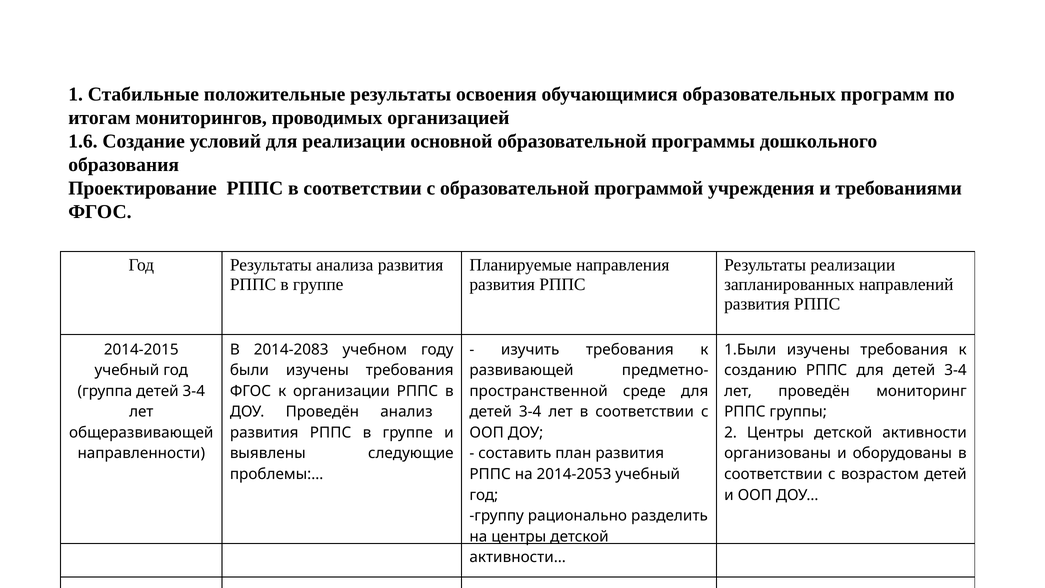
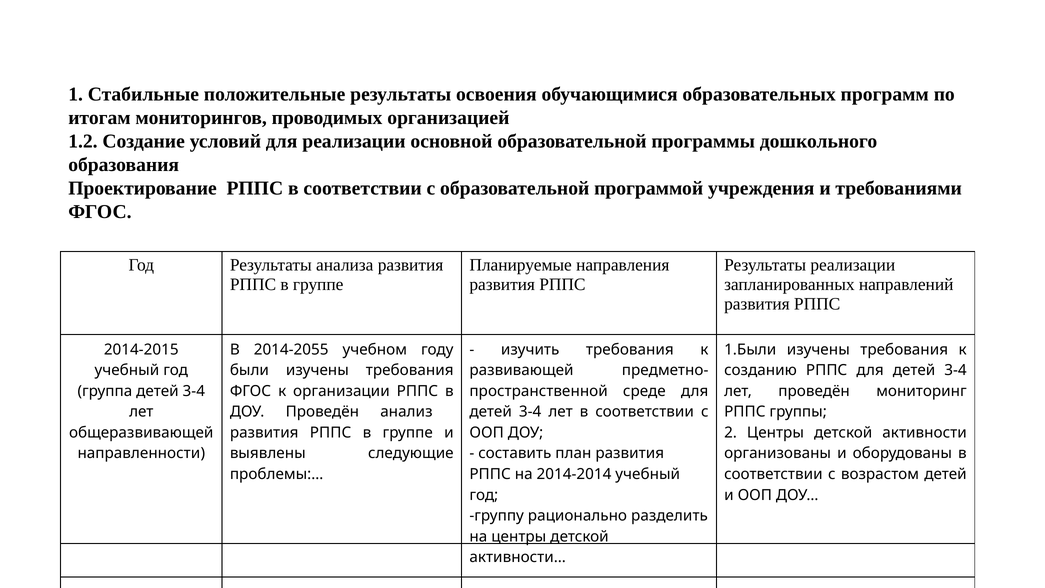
1.6: 1.6 -> 1.2 (83, 141)
2014-2083: 2014-2083 -> 2014-2055 (291, 349)
2014-2053: 2014-2053 -> 2014-2014 (574, 474)
